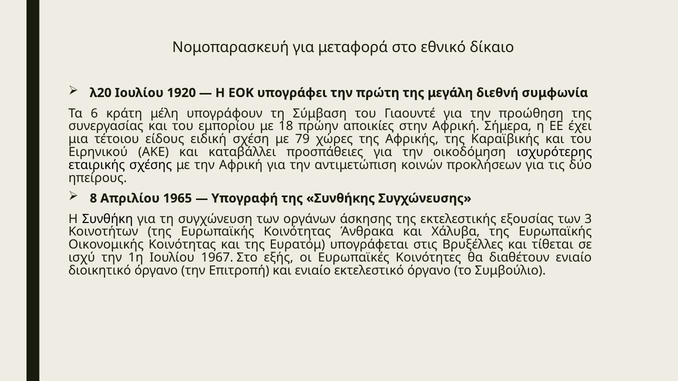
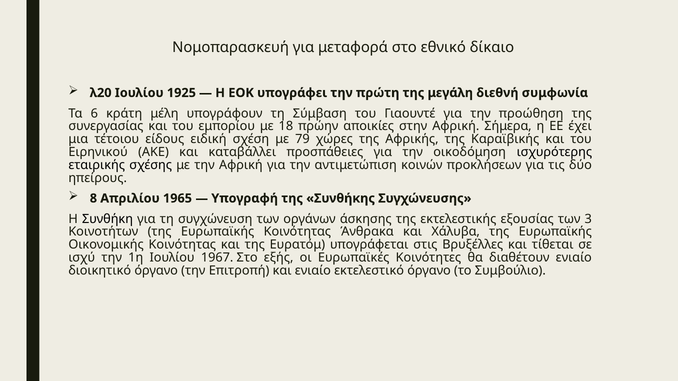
1920: 1920 -> 1925 (181, 93)
